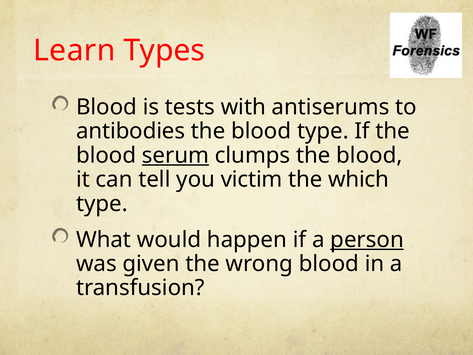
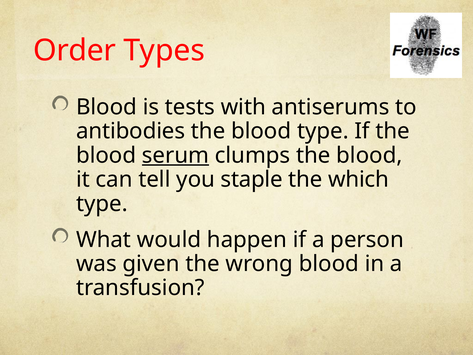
Learn: Learn -> Order (75, 51)
victim: victim -> staple (252, 179)
person underline: present -> none (367, 239)
